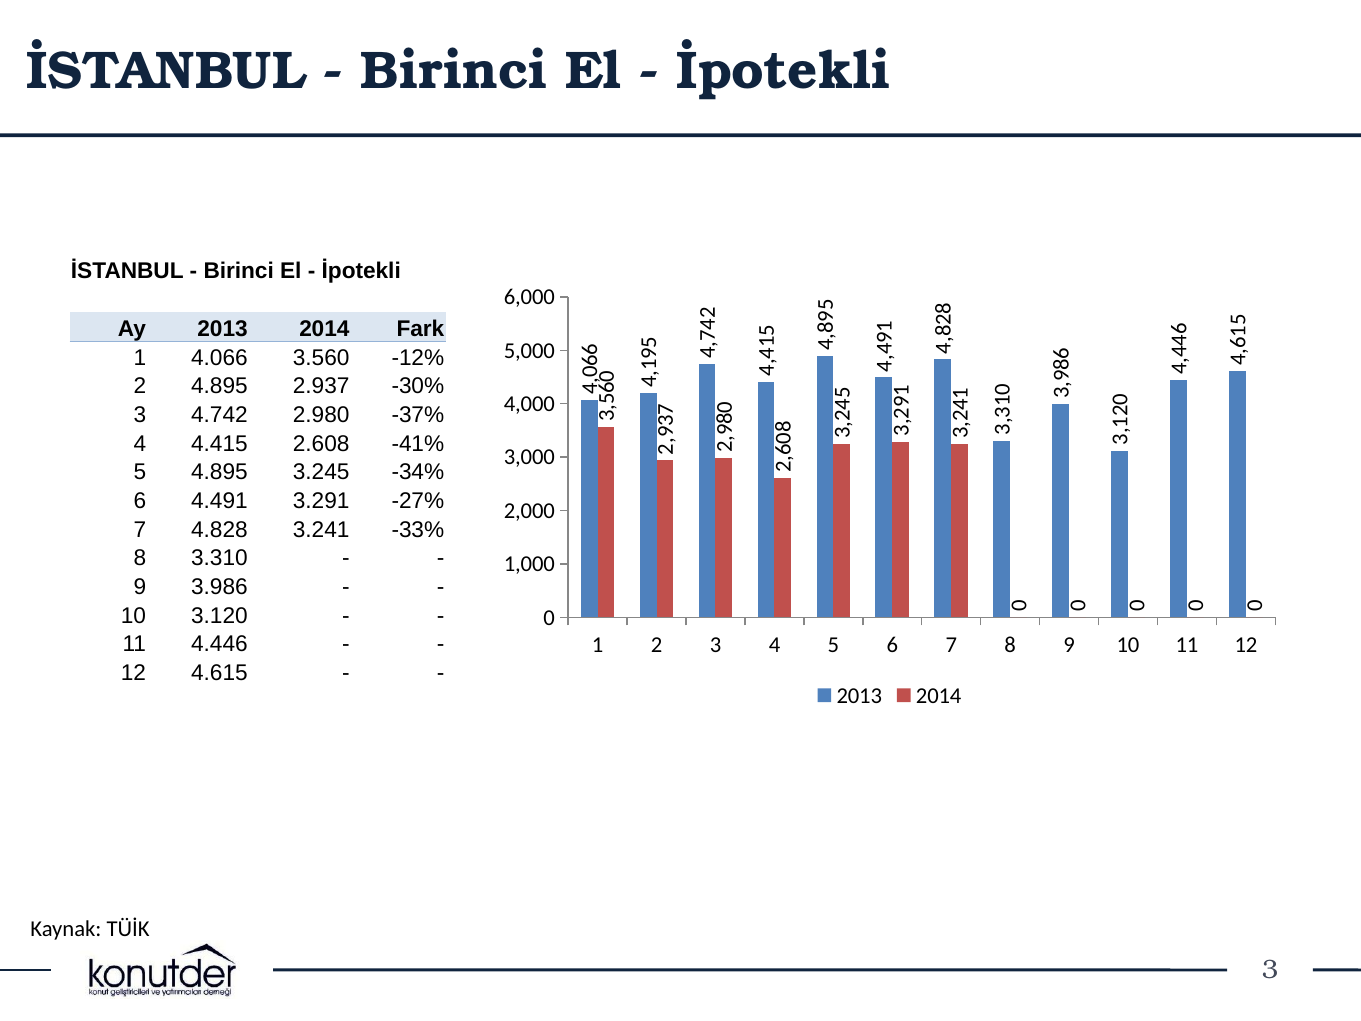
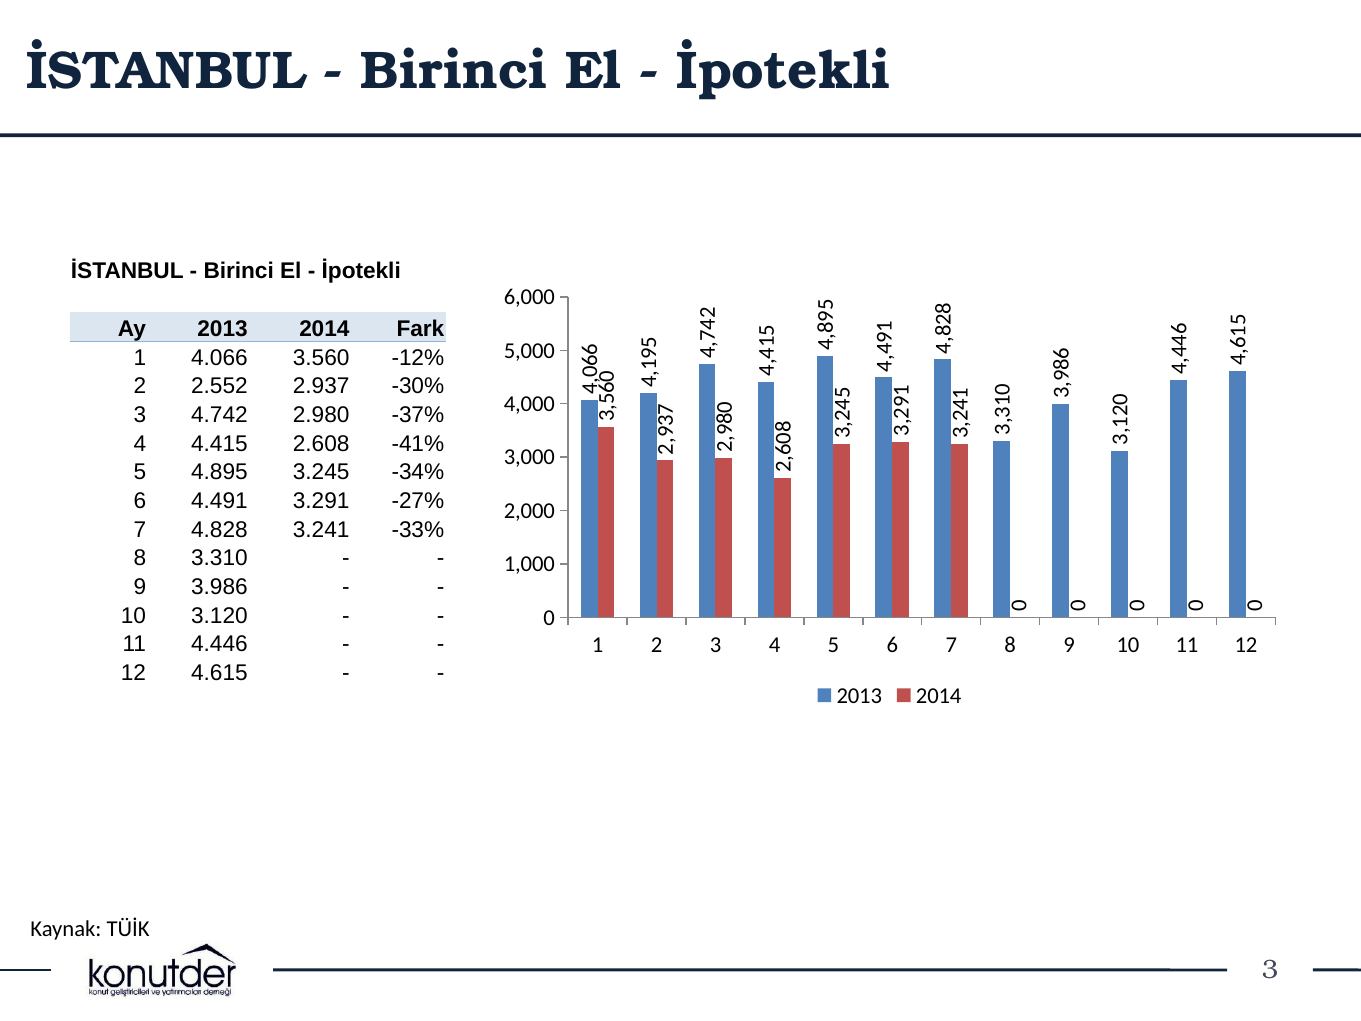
2 4.895: 4.895 -> 2.552 (219, 386)
